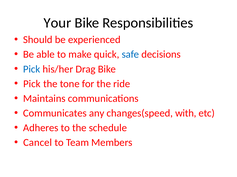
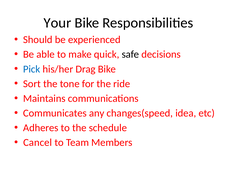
safe colour: blue -> black (130, 55)
Pick: Pick -> Sort (32, 84)
with: with -> idea (186, 114)
